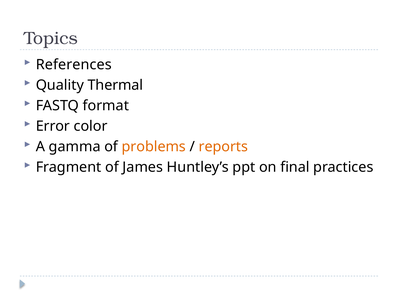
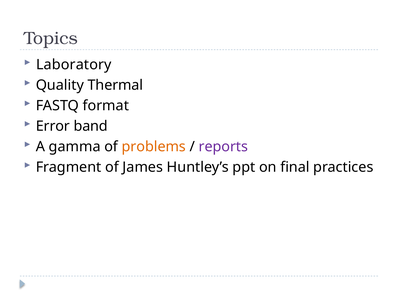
References: References -> Laboratory (74, 65)
color: color -> band (91, 126)
reports colour: orange -> purple (223, 147)
